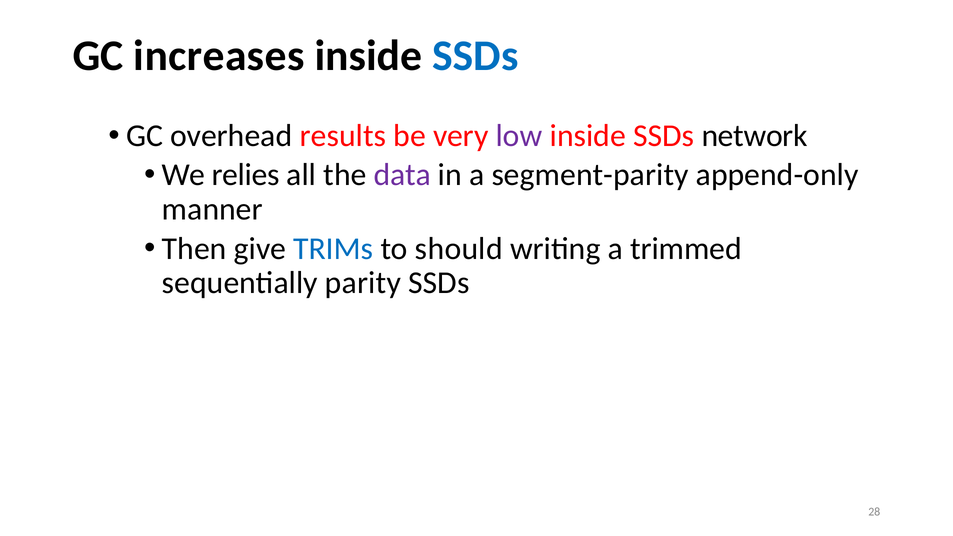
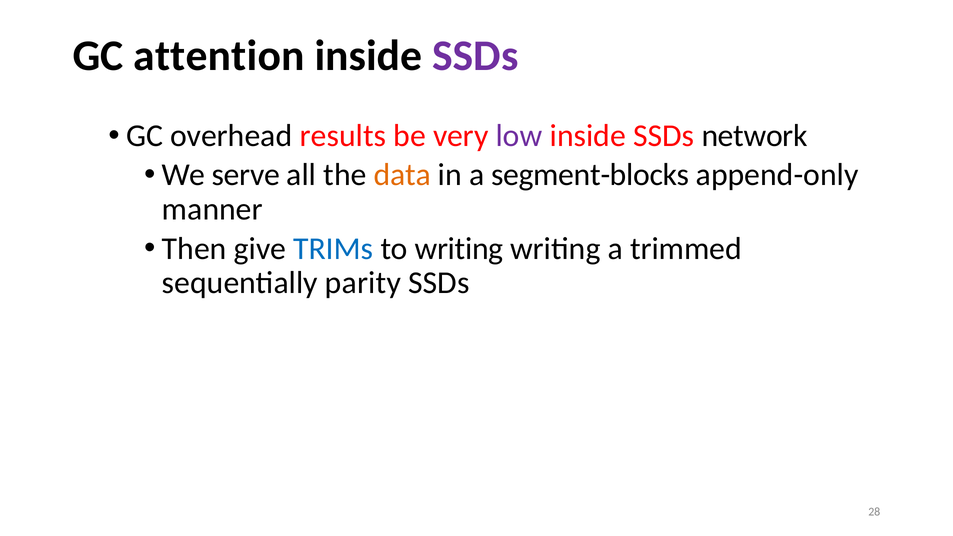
increases: increases -> attention (219, 56)
SSDs colour: blue -> purple (475, 56)
relies: relies -> serve (246, 175)
data colour: purple -> orange (402, 175)
segment-parity: segment-parity -> segment-blocks (590, 175)
to should: should -> writing (459, 249)
